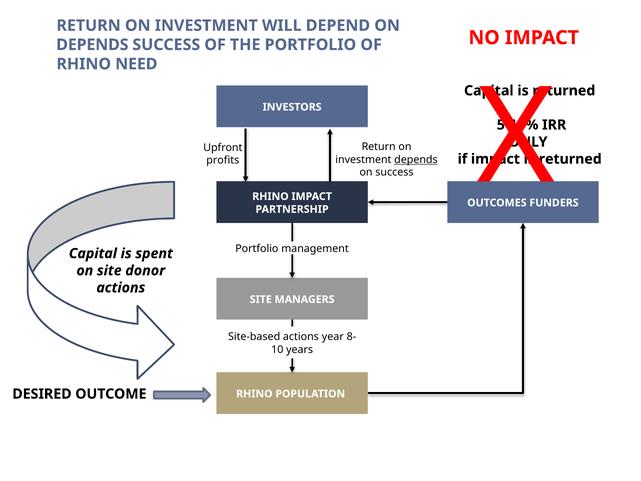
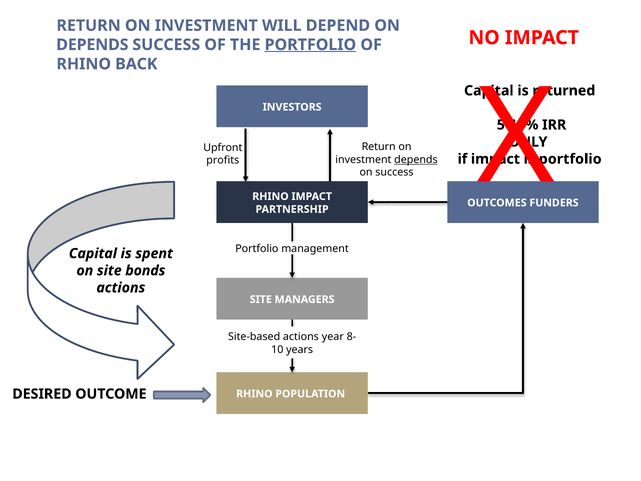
PORTFOLIO underline: none -> present (310, 45)
NEED: NEED -> BACK (136, 64)
returned: returned -> portfolio (570, 159)
donor: donor -> bonds (145, 270)
